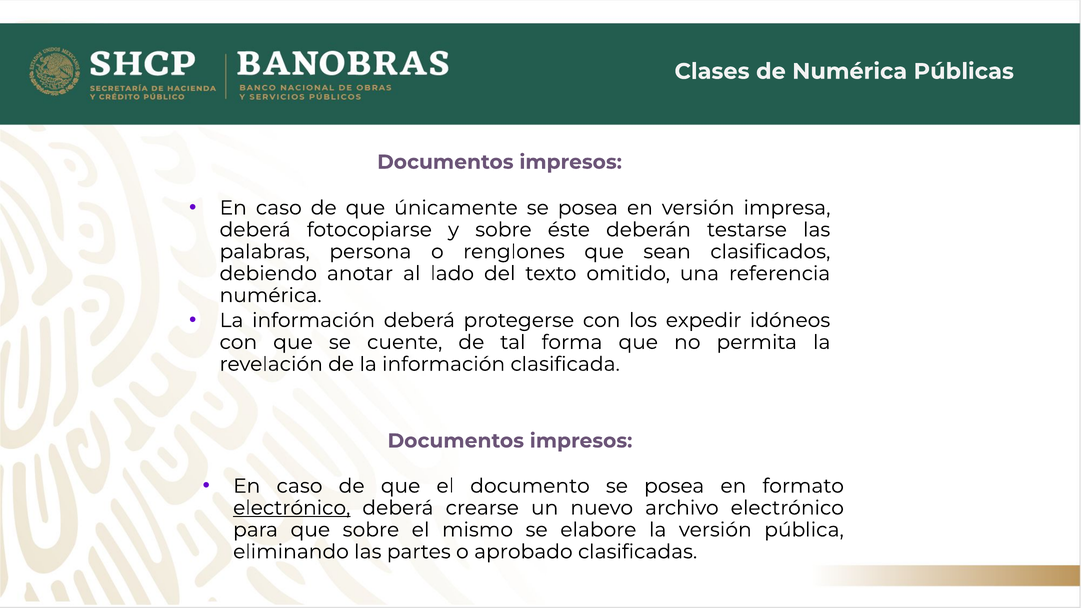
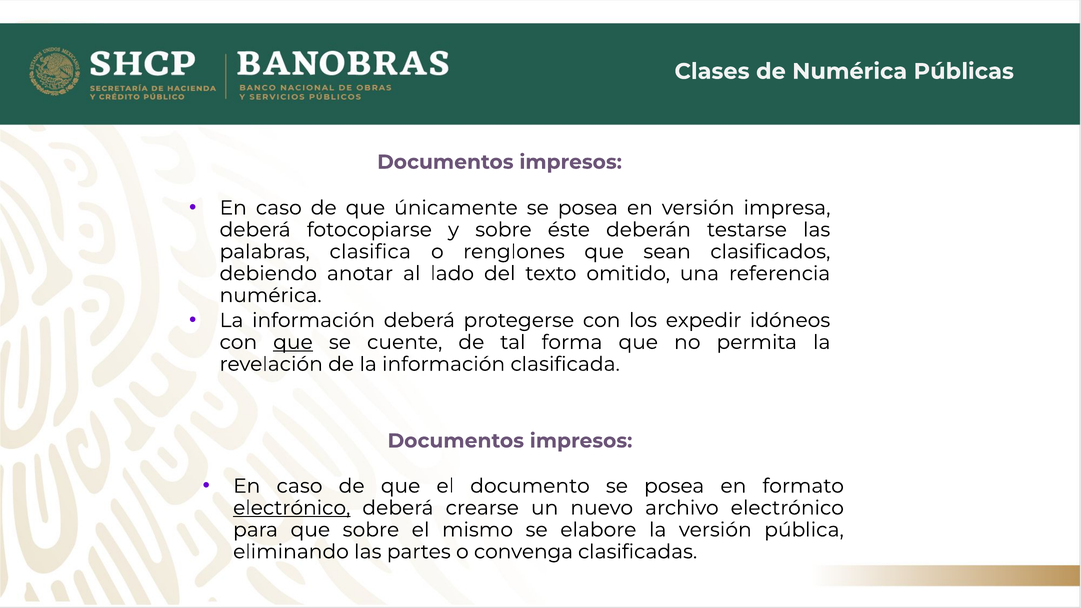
persona: persona -> clasifica (370, 252)
que underline: none -> present (293, 342)
aprobado: aprobado -> convenga (523, 552)
